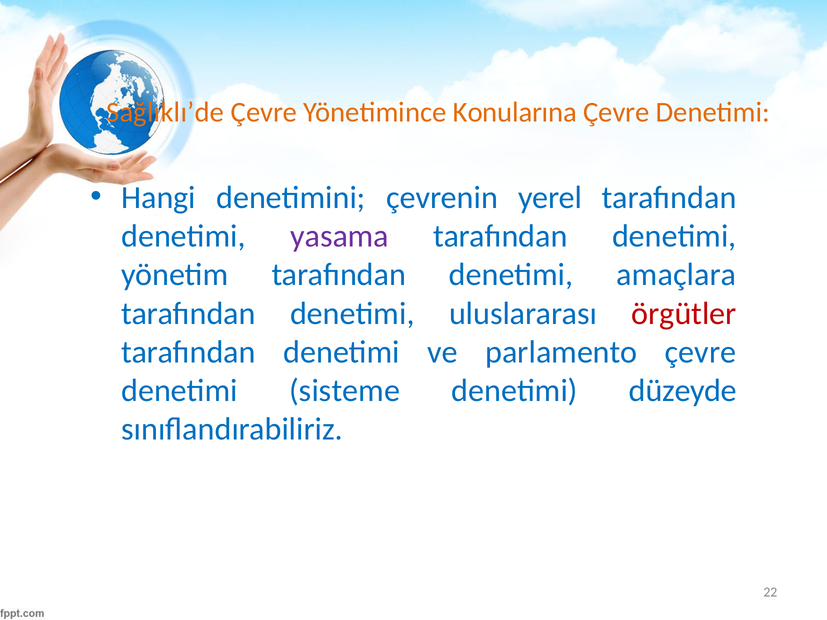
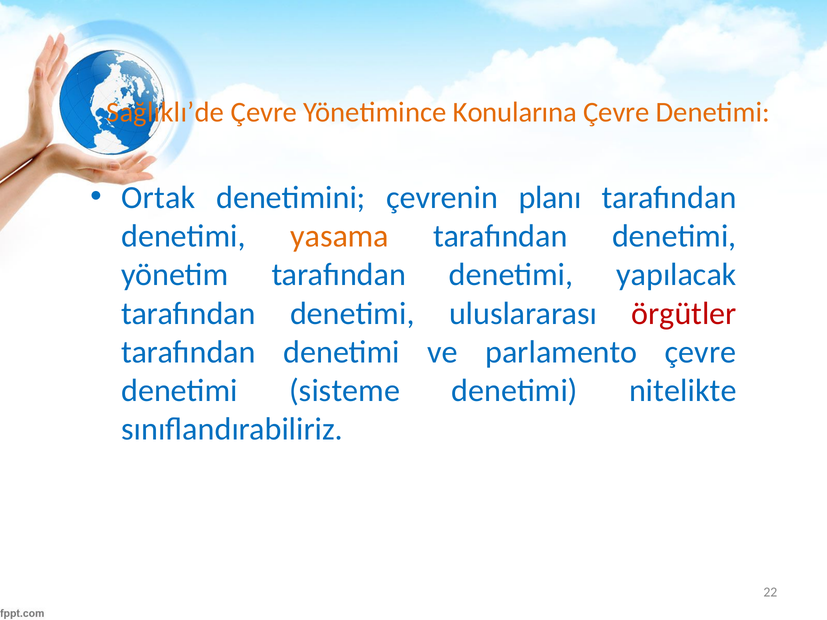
Hangi: Hangi -> Ortak (158, 198)
yerel: yerel -> planı (550, 198)
yasama colour: purple -> orange (340, 236)
amaçlara: amaçlara -> yapılacak (676, 275)
düzeyde: düzeyde -> nitelikte (683, 391)
